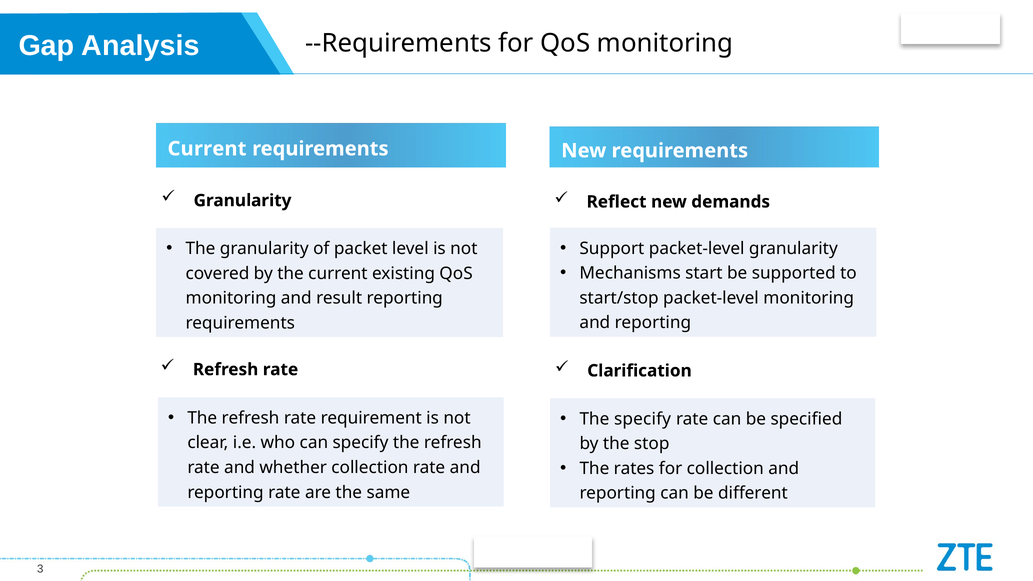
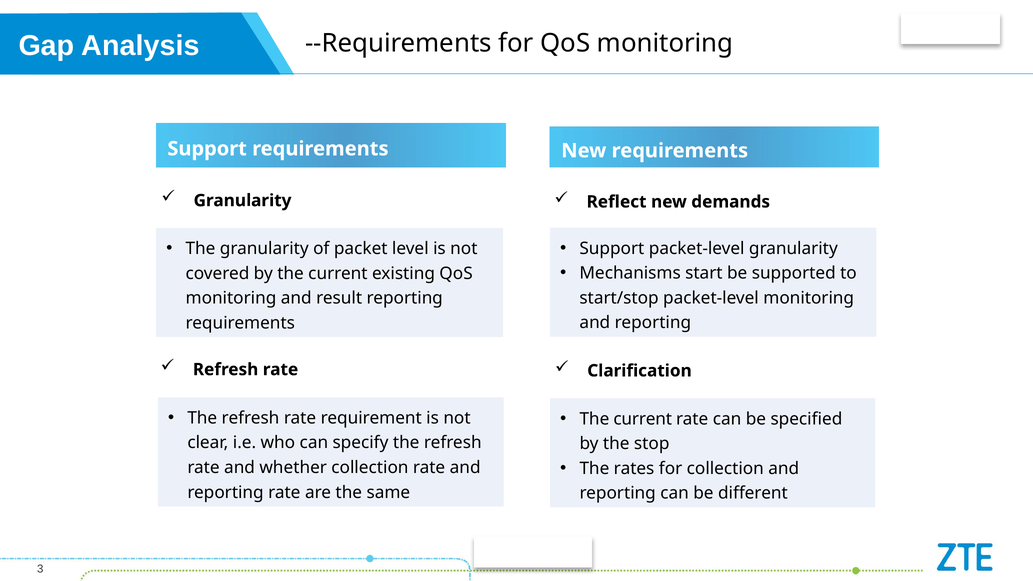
Current: Current -> Support (207, 149)
specify: specify -> current (643, 419)
